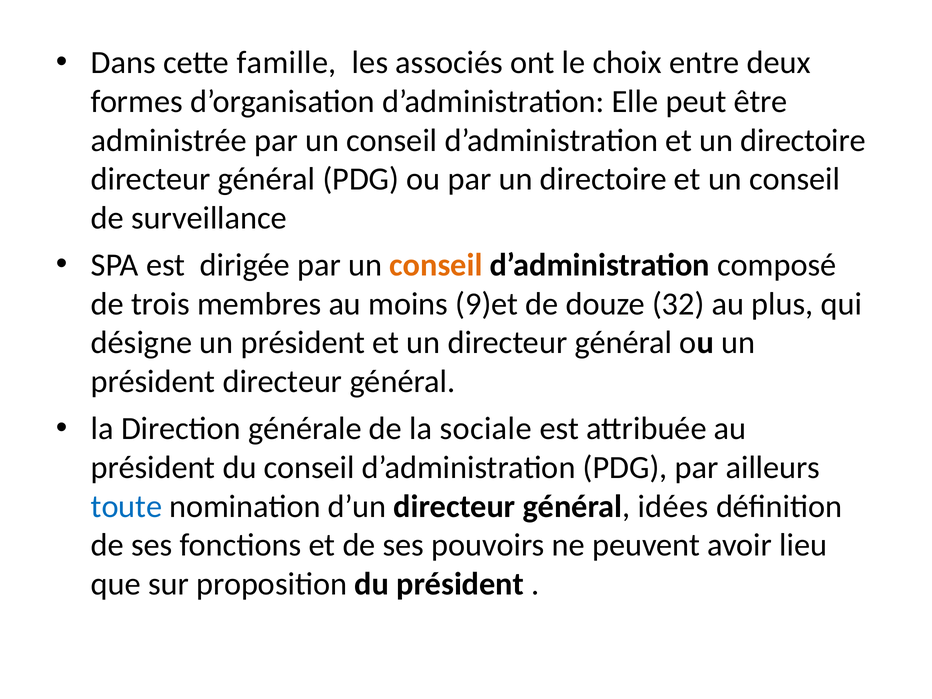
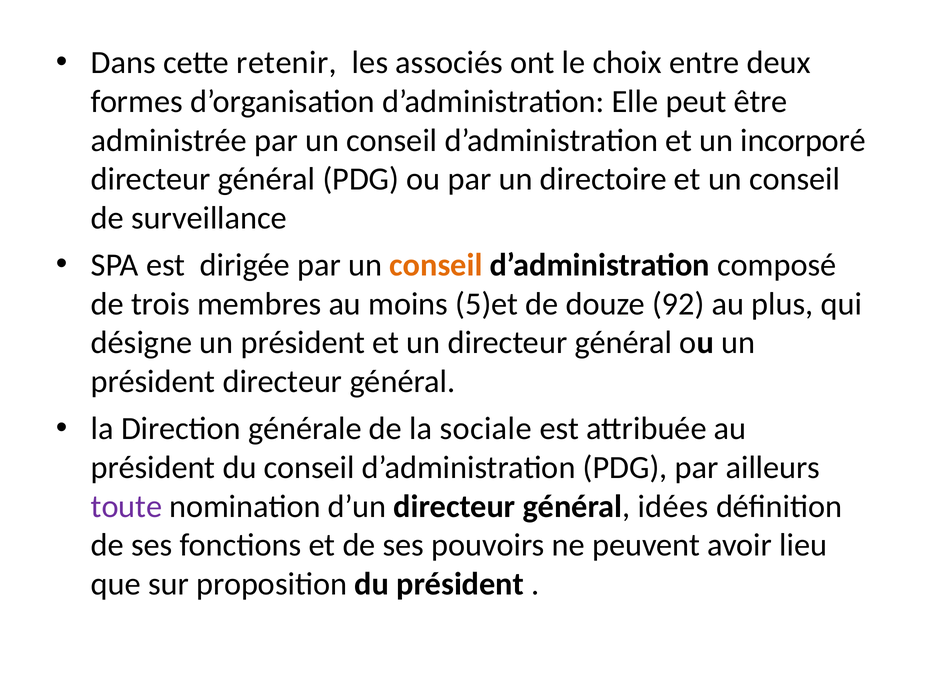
famille: famille -> retenir (287, 63)
et un directoire: directoire -> incorporé (803, 140)
9)et: 9)et -> 5)et (487, 304)
32: 32 -> 92 (678, 304)
toute colour: blue -> purple (127, 506)
